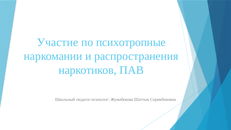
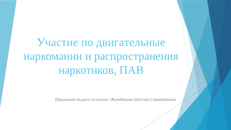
психотропные: психотропные -> двигательные (131, 42)
